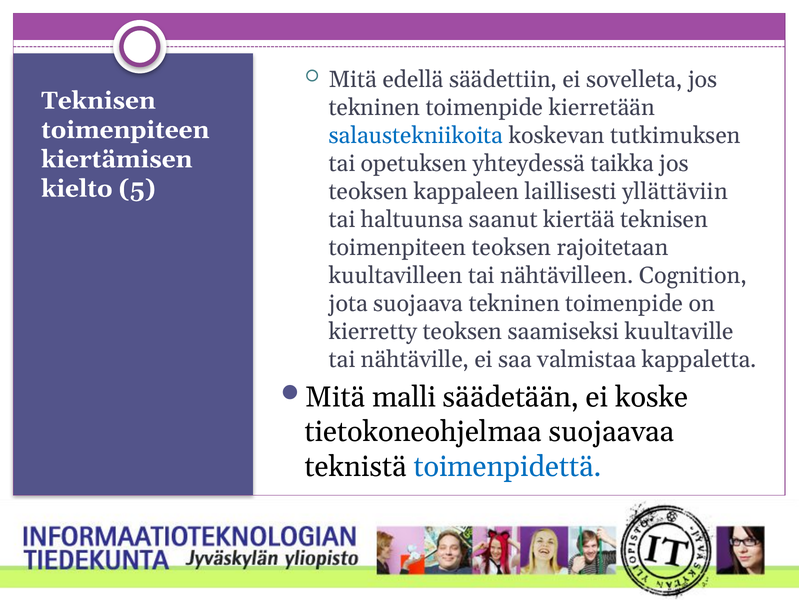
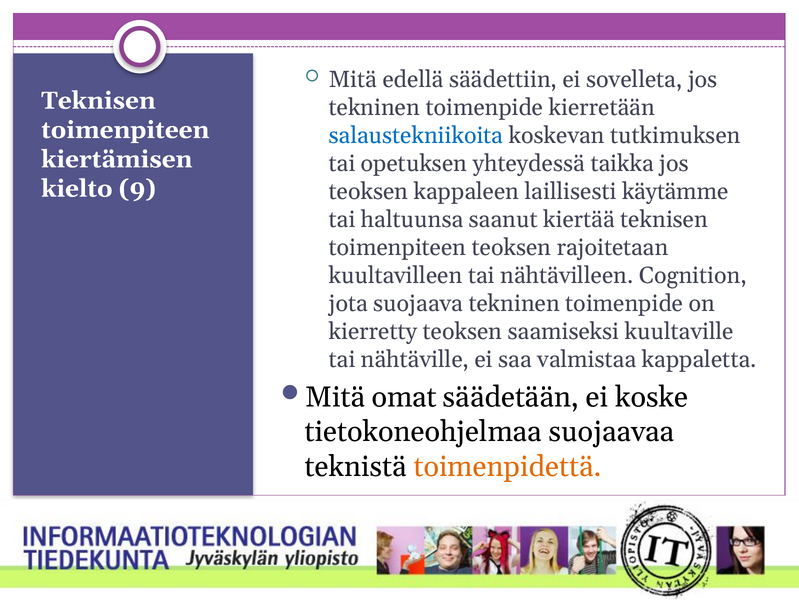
5: 5 -> 9 (137, 188)
yllättäviin: yllättäviin -> käytämme (675, 191)
malli: malli -> omat (404, 397)
toimenpidettä colour: blue -> orange (508, 466)
